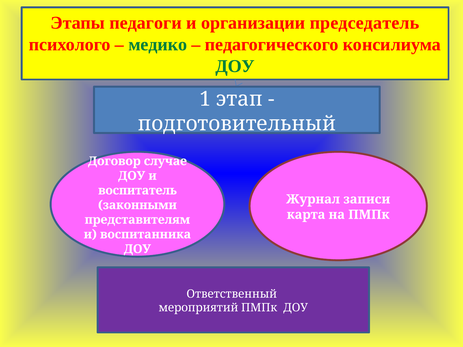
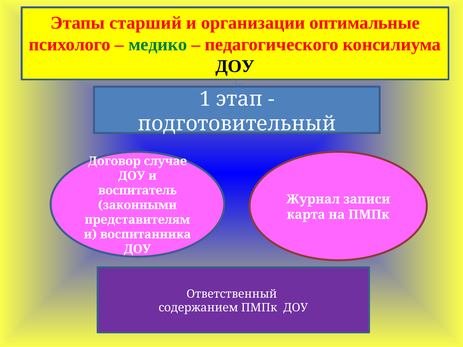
педагоги: педагоги -> старший (146, 23)
председатель: председатель -> оптимальные (365, 23)
ДОУ colour: green -> black (235, 66)
мероприятий: мероприятий -> содержанием (198, 308)
